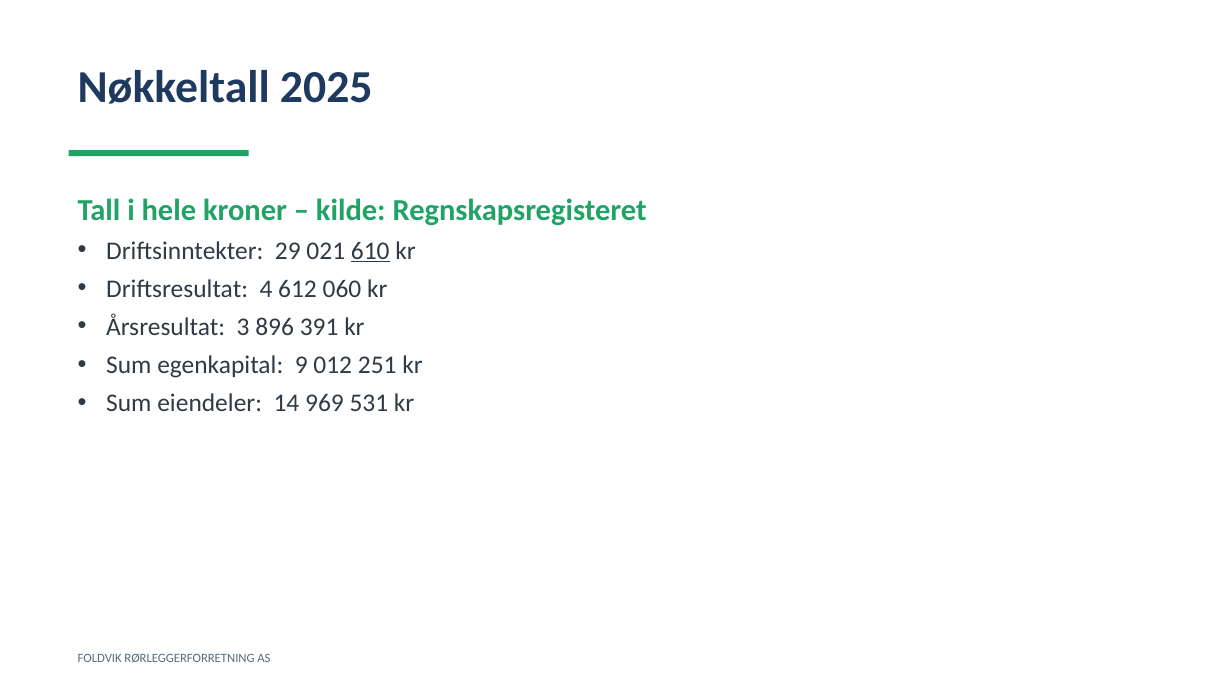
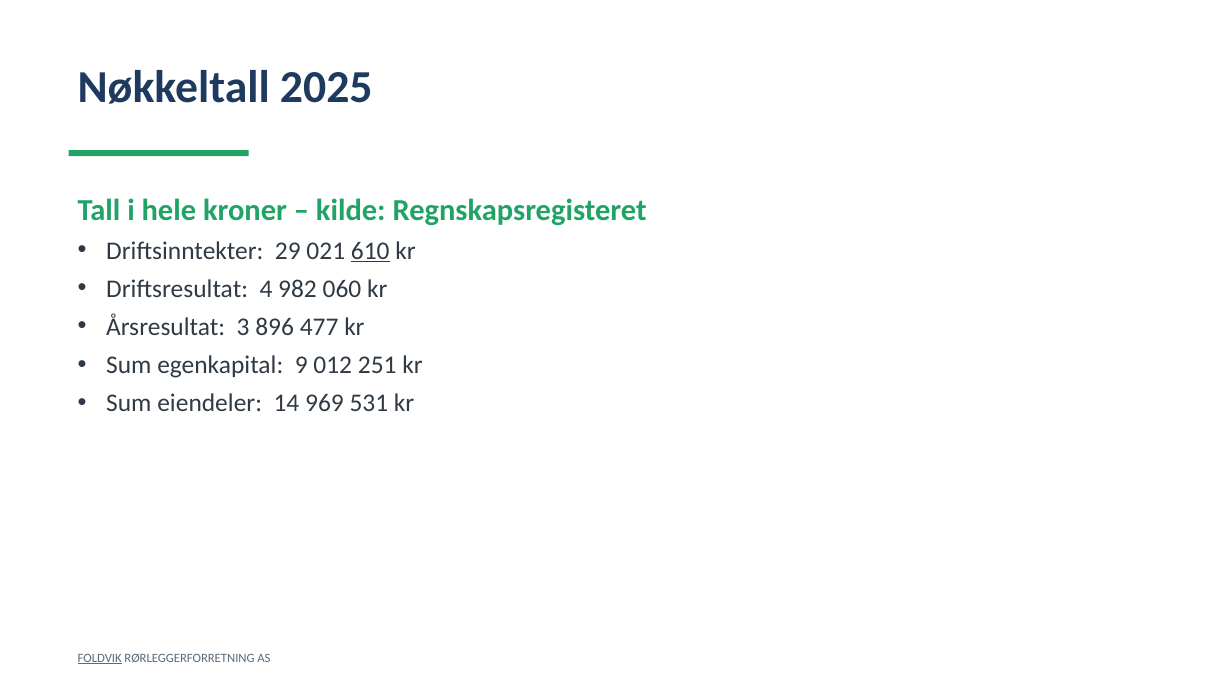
612: 612 -> 982 (298, 289)
391: 391 -> 477 (319, 327)
FOLDVIK underline: none -> present (100, 658)
